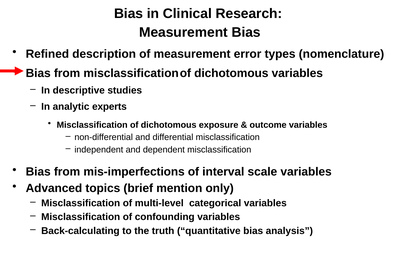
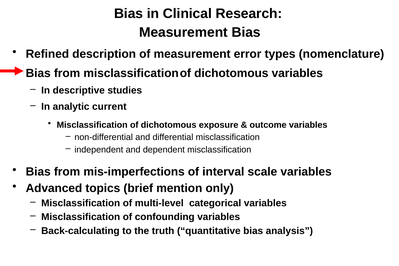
experts: experts -> current (109, 107)
